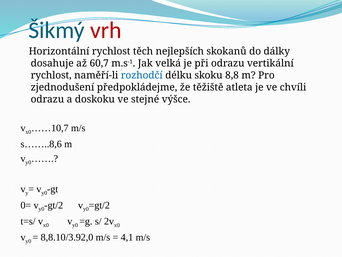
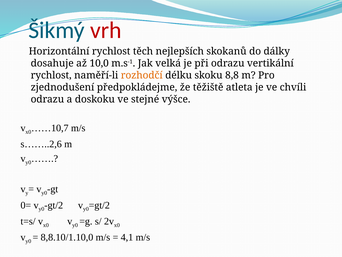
60,7: 60,7 -> 10,0 (99, 63)
rozhodčí colour: blue -> orange (142, 75)
s……..8,6: s……..8,6 -> s……..2,6 (41, 144)
8,8.10/3.92,0: 8,8.10/3.92,0 -> 8,8.10/1.10,0 (67, 237)
